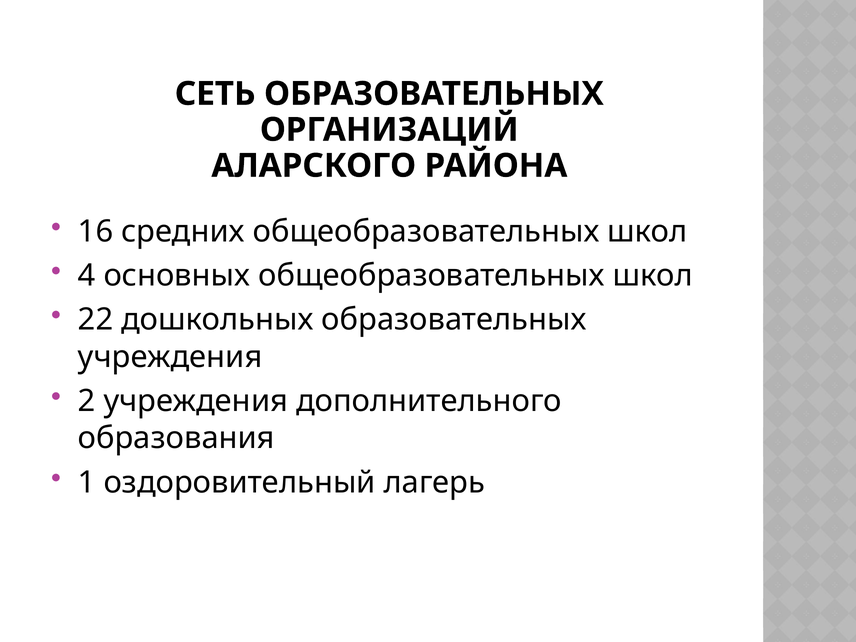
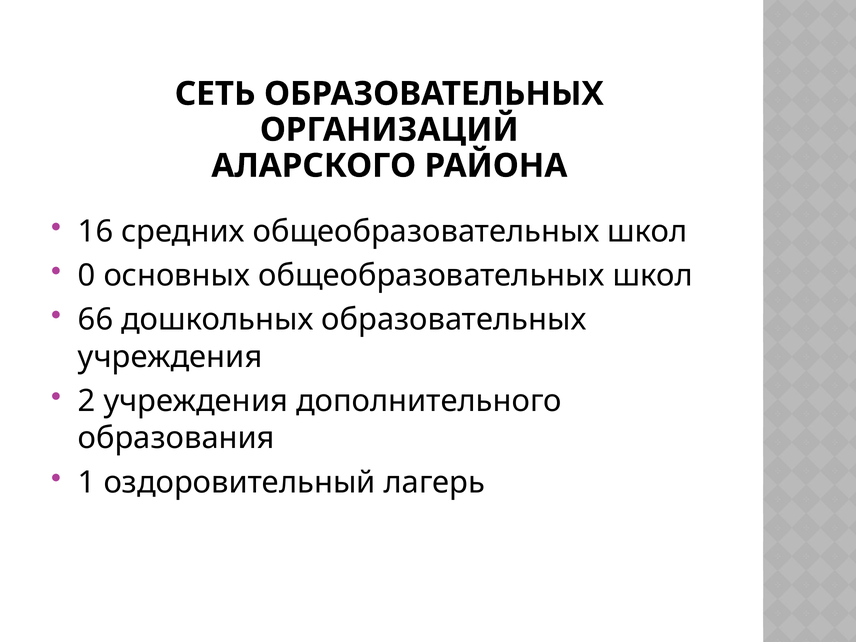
4: 4 -> 0 (87, 276)
22: 22 -> 66 (96, 320)
